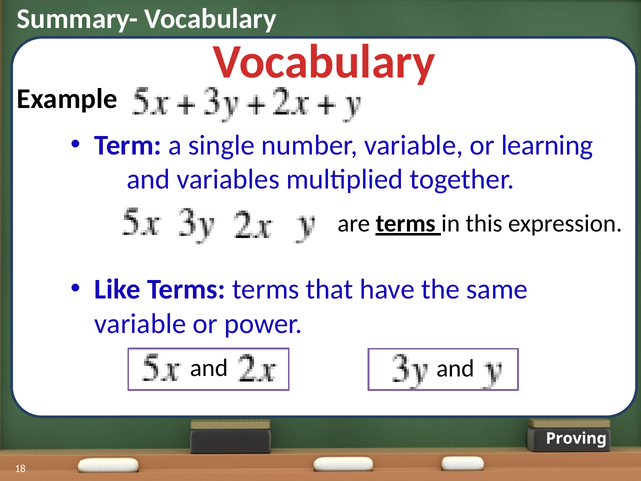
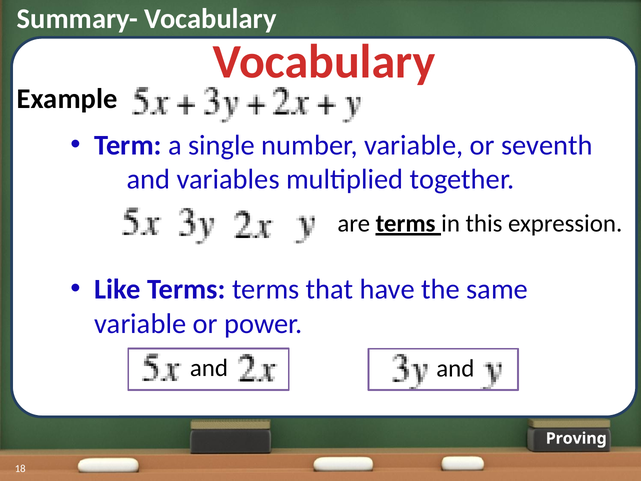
learning: learning -> seventh (547, 145)
